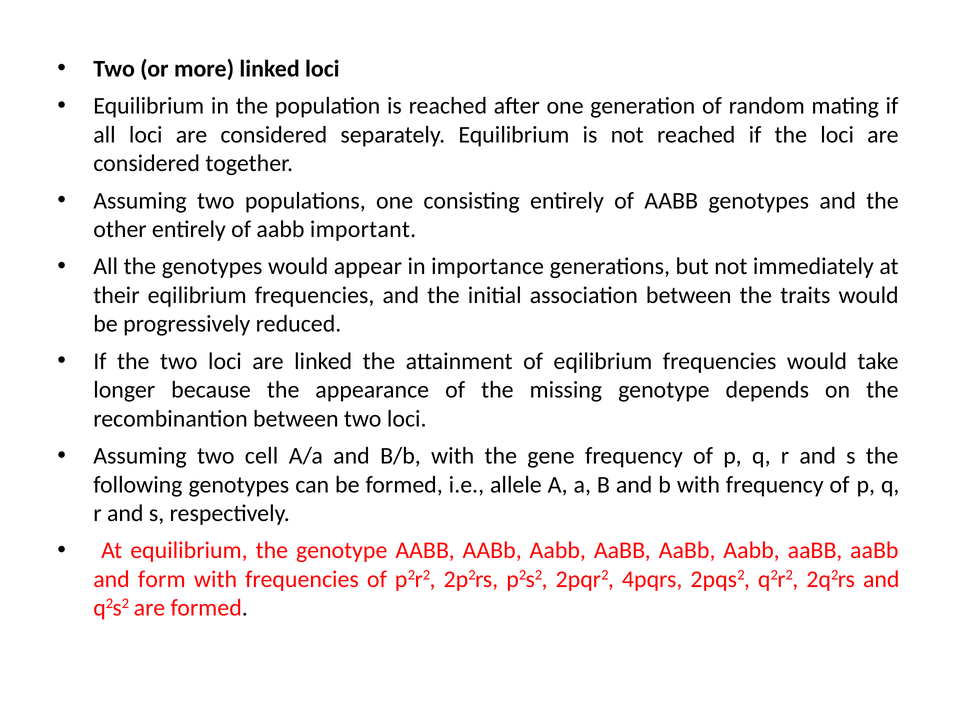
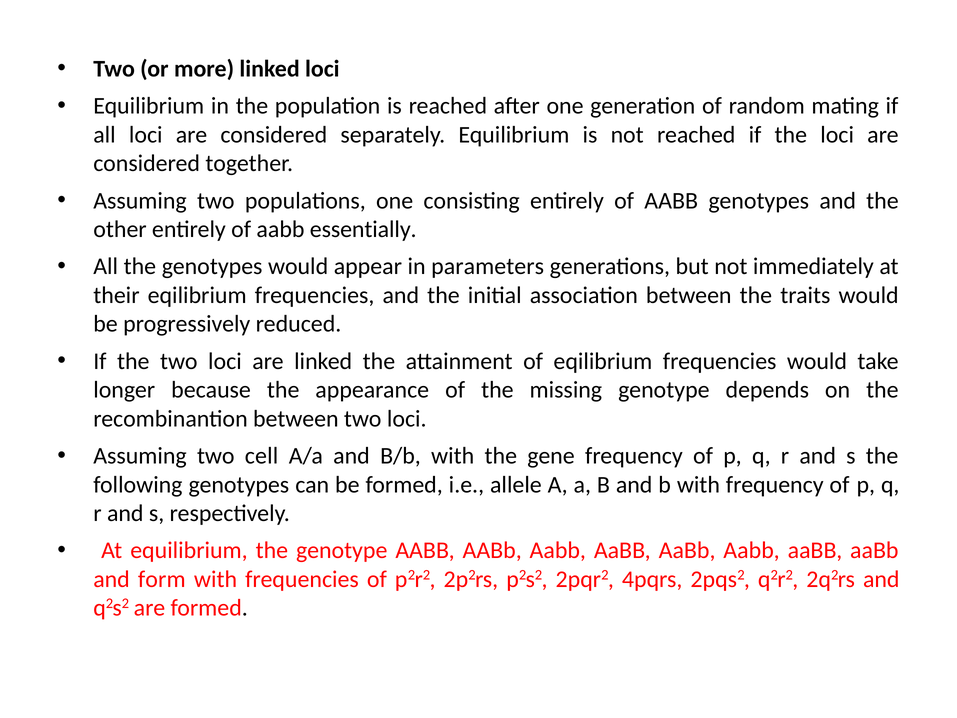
important: important -> essentially (363, 229)
importance: importance -> parameters (488, 266)
